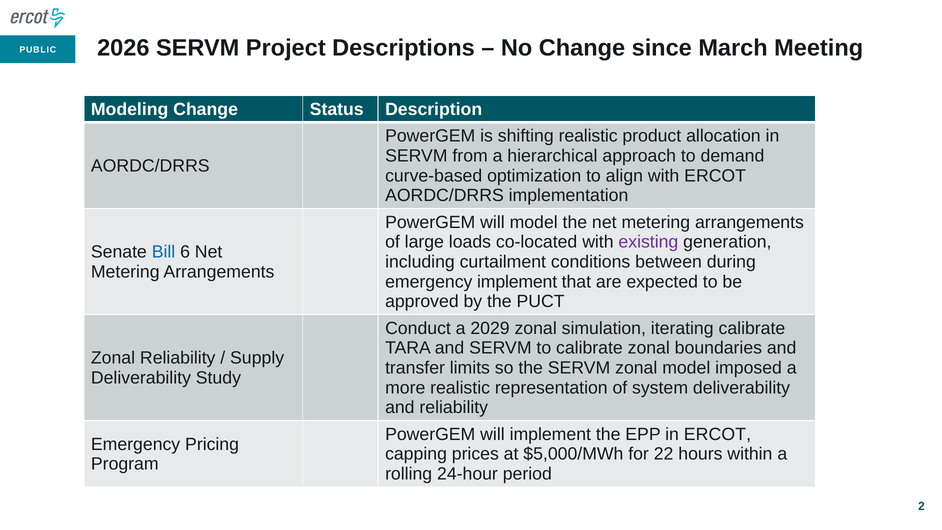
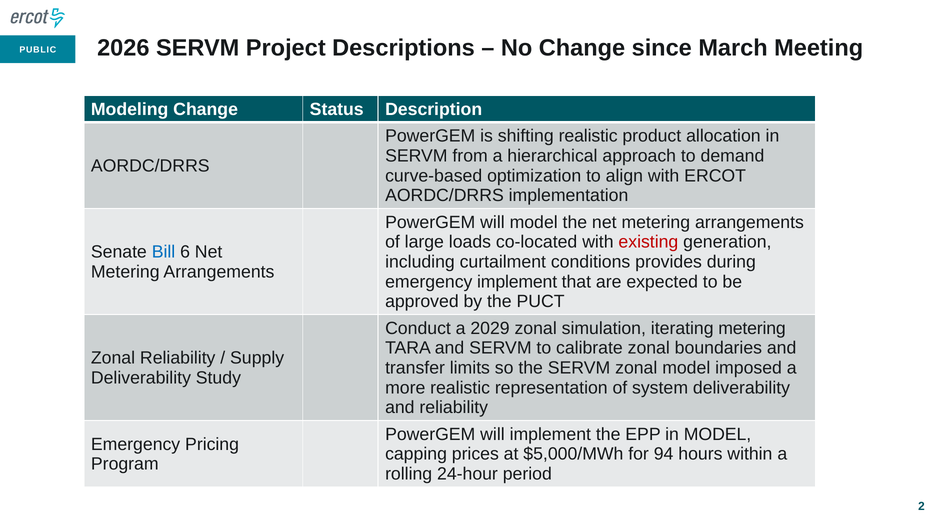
existing colour: purple -> red (648, 242)
between: between -> provides (669, 262)
iterating calibrate: calibrate -> metering (752, 328)
in ERCOT: ERCOT -> MODEL (718, 434)
22: 22 -> 94 (664, 454)
